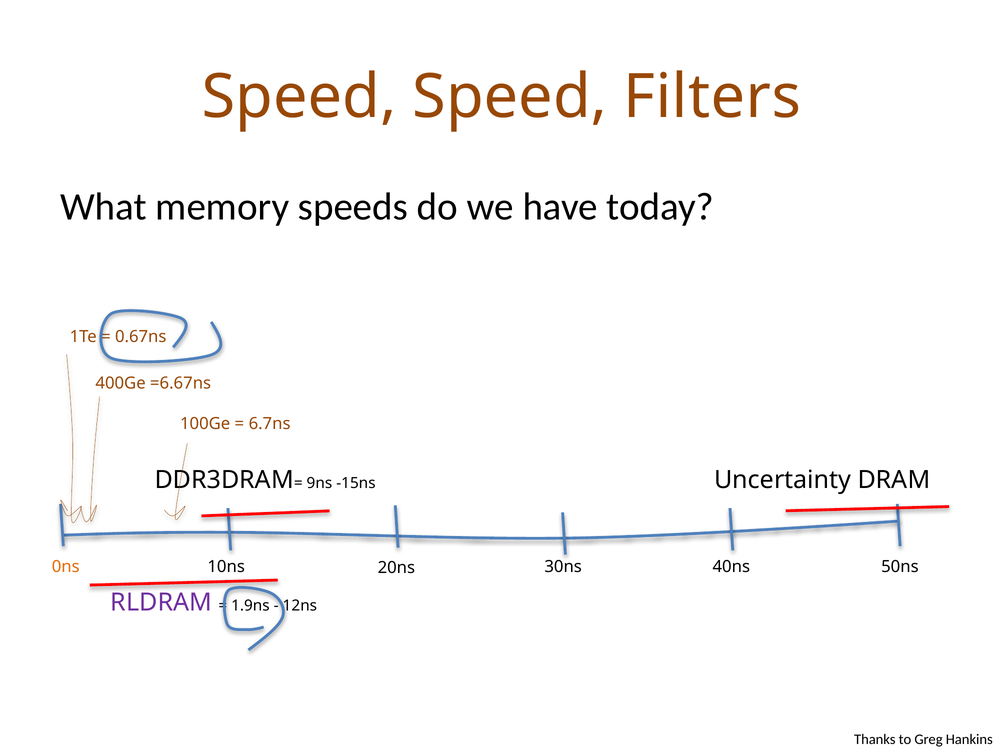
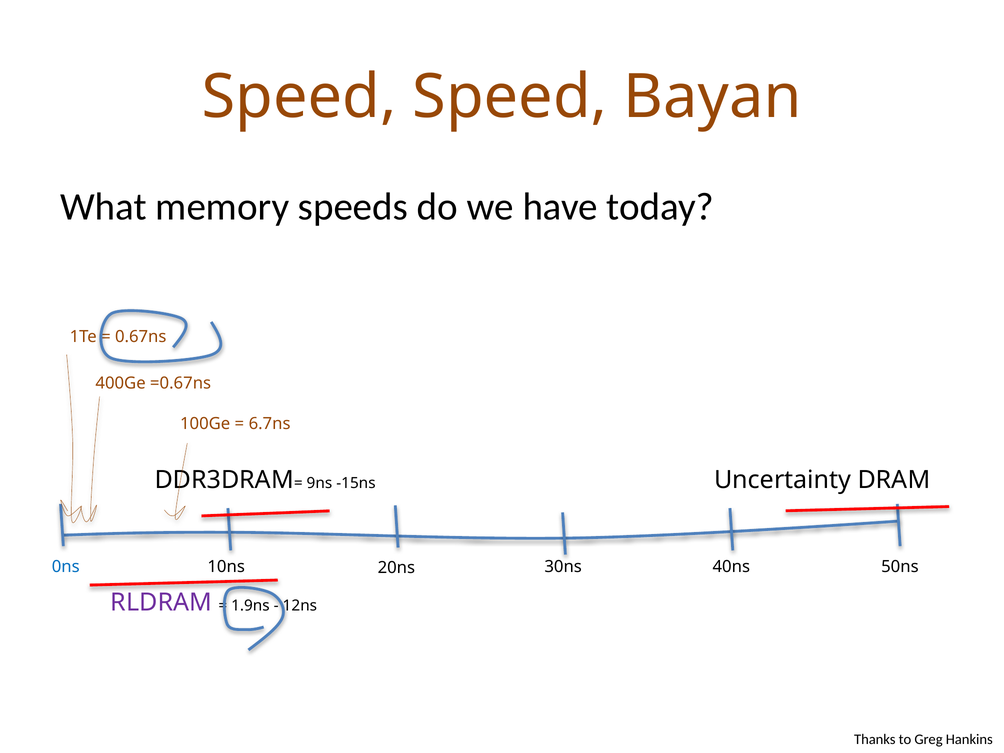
Filters: Filters -> Bayan (712, 97)
=6.67ns: =6.67ns -> =0.67ns (181, 383)
0ns colour: orange -> blue (66, 566)
